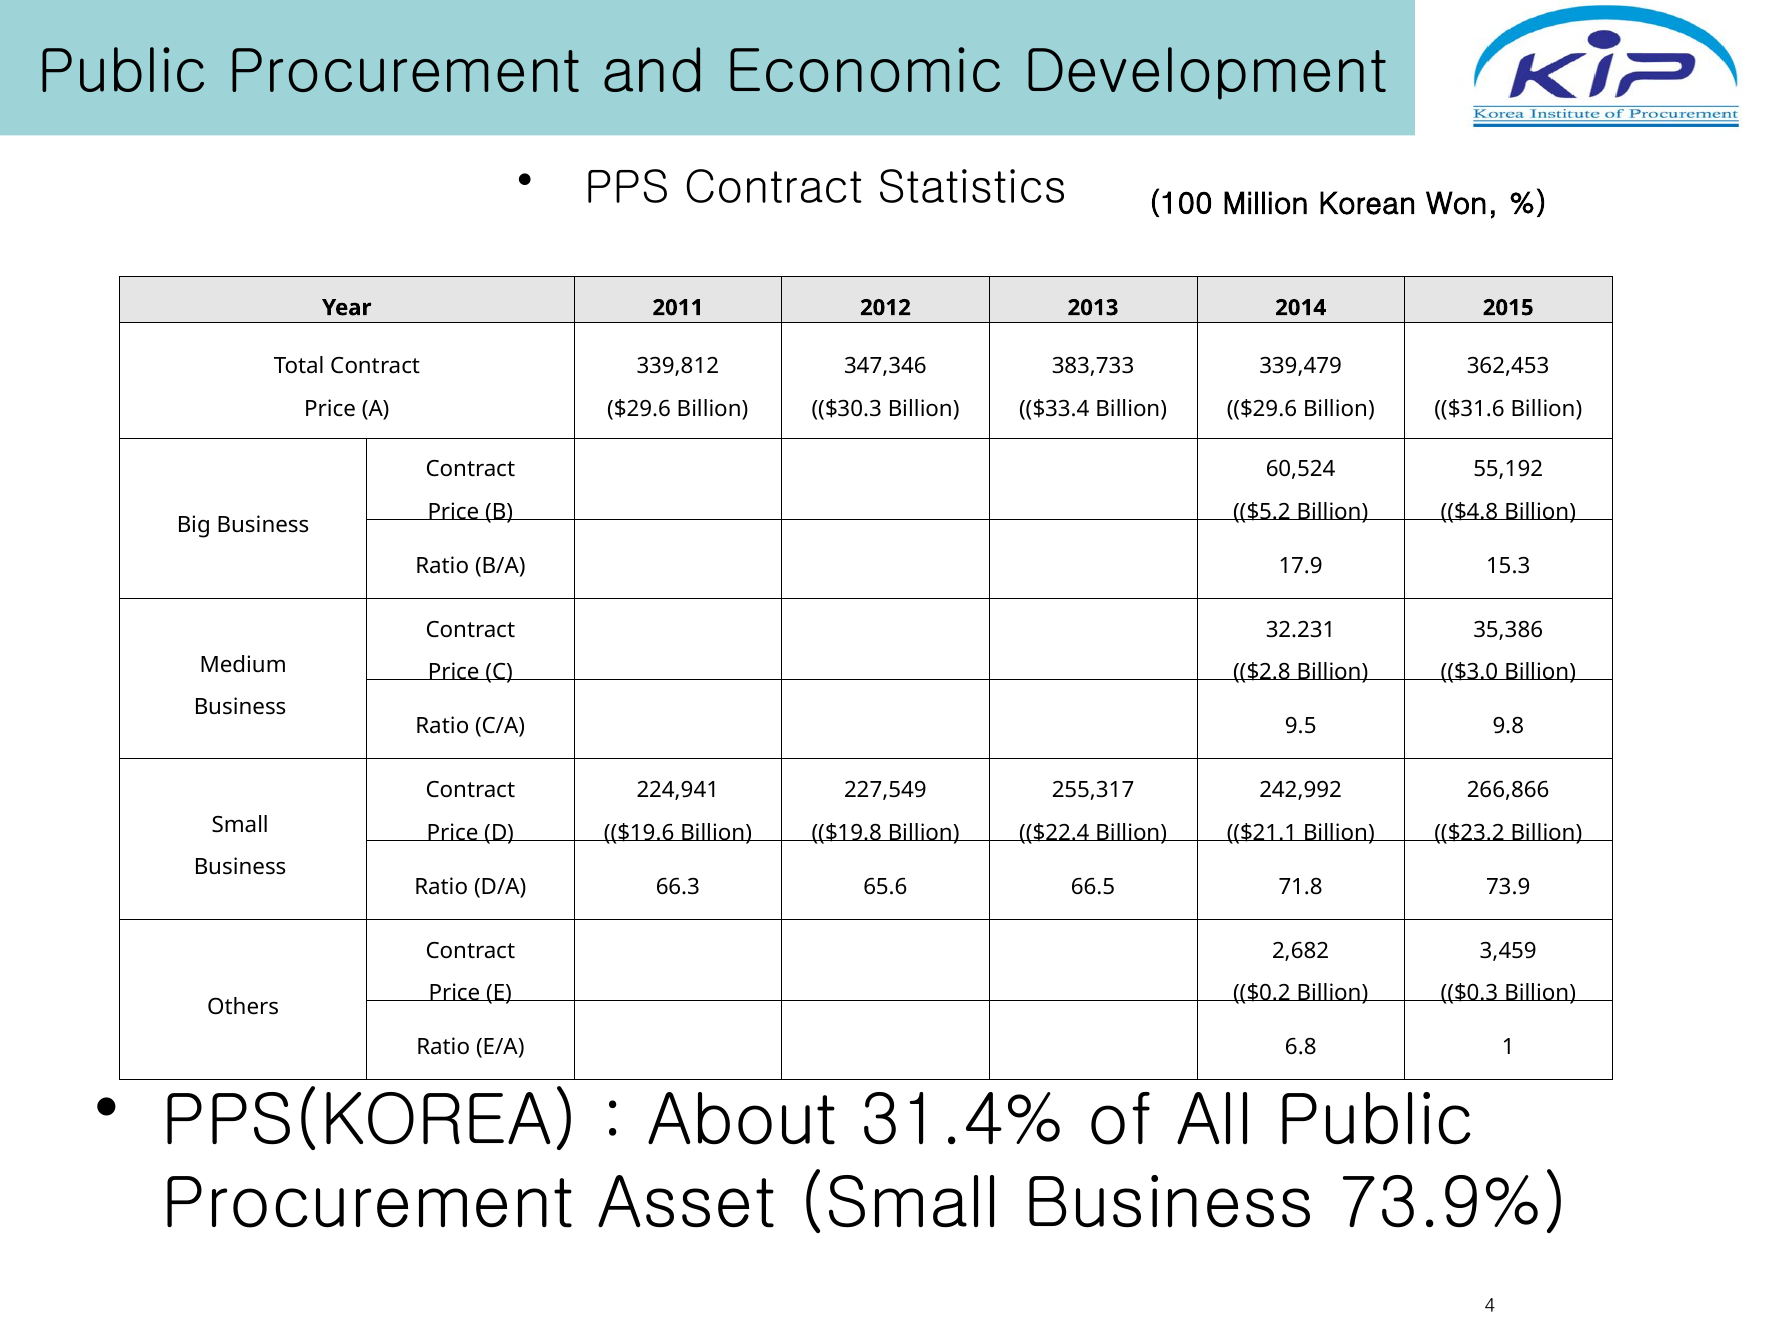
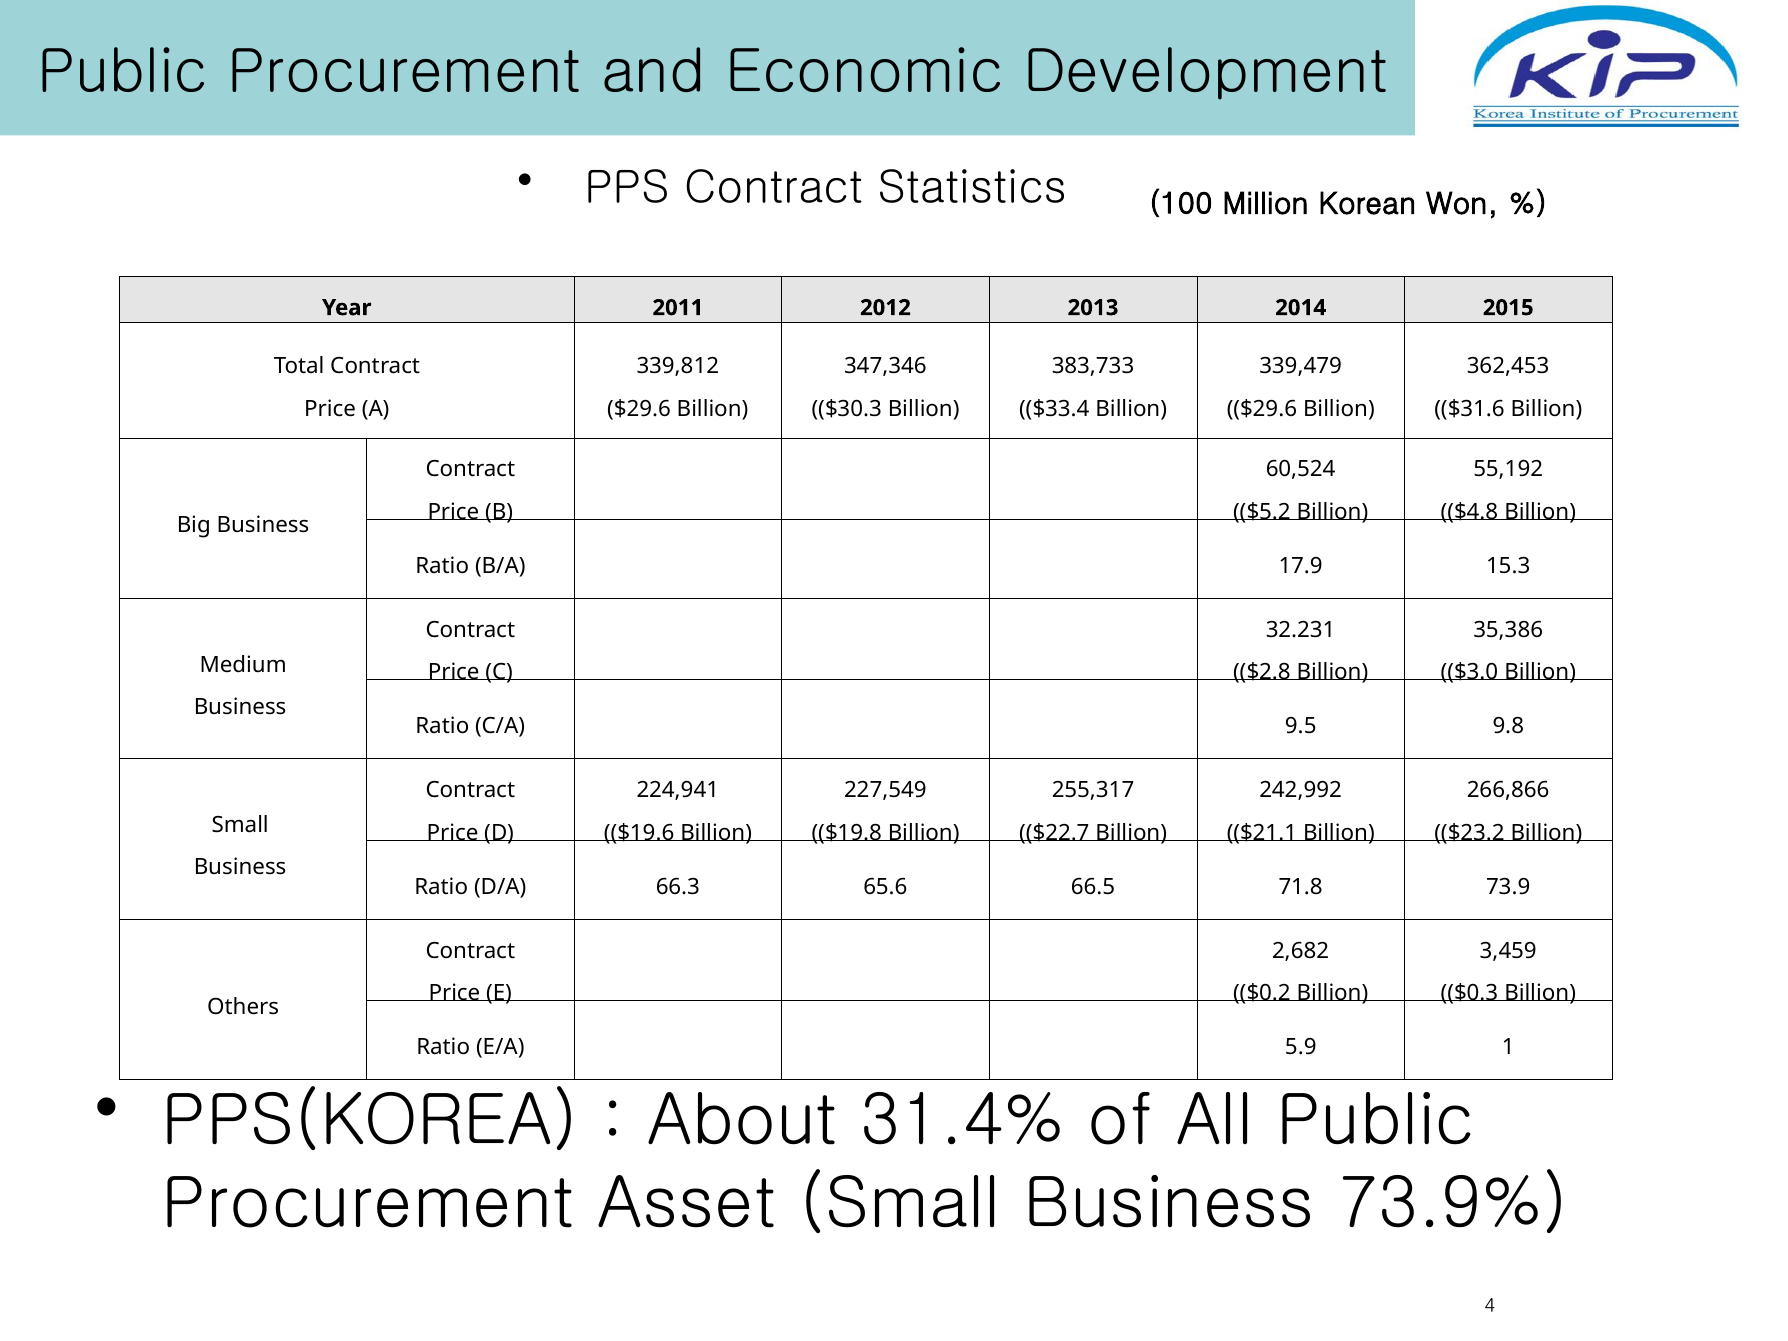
$22.4: $22.4 -> $22.7 (1054, 833)
6.8: 6.8 -> 5.9 (1301, 1047)
